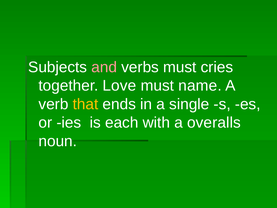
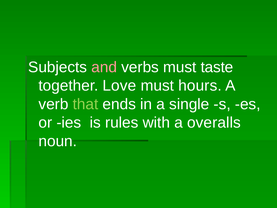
cries: cries -> taste (217, 67)
name: name -> hours (200, 86)
that colour: yellow -> light green (86, 104)
each: each -> rules (122, 122)
